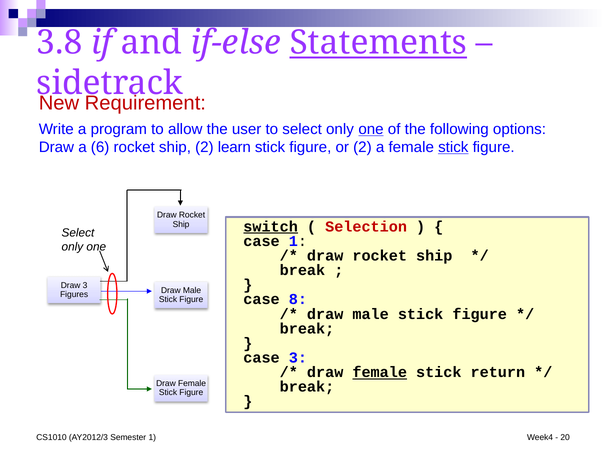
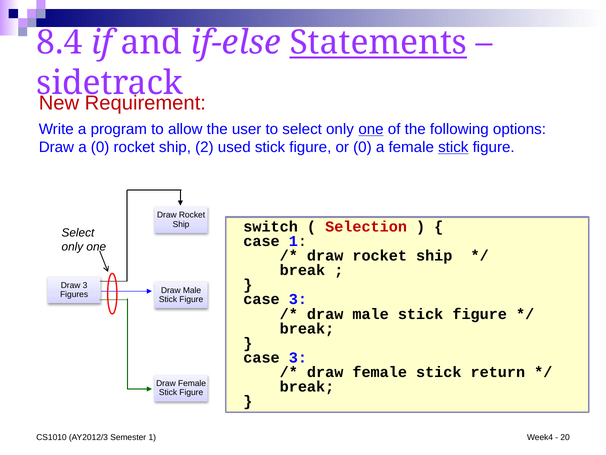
3.8: 3.8 -> 8.4 (59, 43)
a 6: 6 -> 0 (100, 147)
learn: learn -> used (234, 147)
or 2: 2 -> 0 (362, 147)
switch underline: present -> none (271, 226)
8: 8 -> 3 (298, 299)
female underline: present -> none (380, 372)
